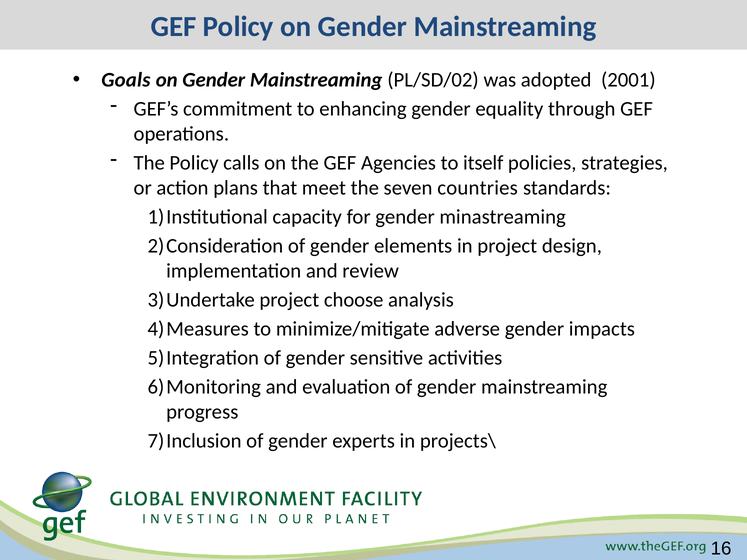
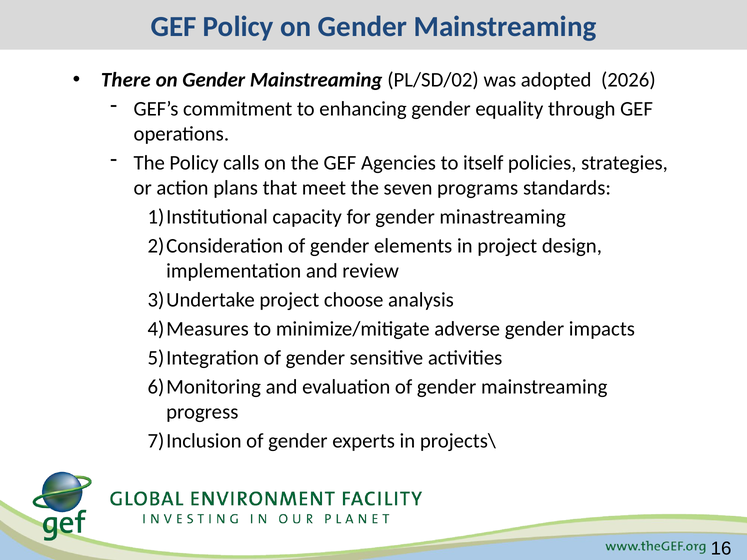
Goals: Goals -> There (126, 80)
2001: 2001 -> 2026 (628, 80)
countries: countries -> programs (478, 188)
